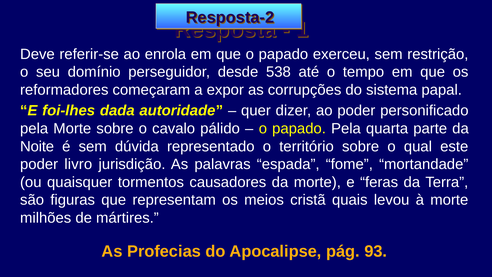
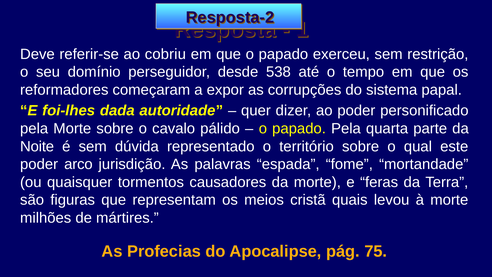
enrola: enrola -> cobriu (165, 54)
livro: livro -> arco (78, 164)
93: 93 -> 75 (376, 251)
